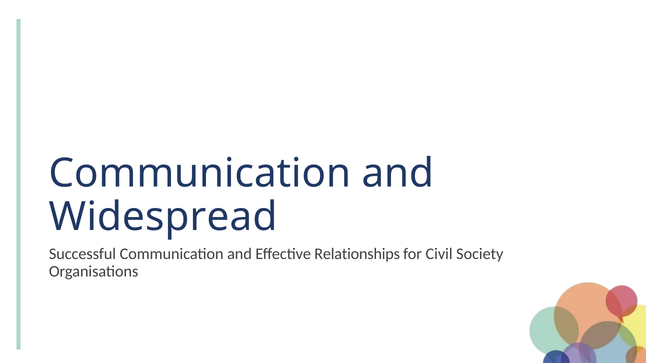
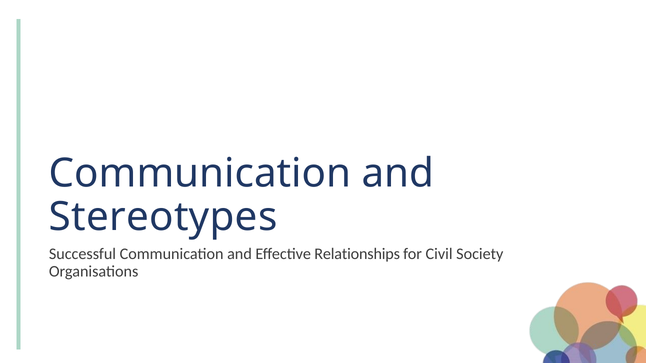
Widespread: Widespread -> Stereotypes (163, 217)
